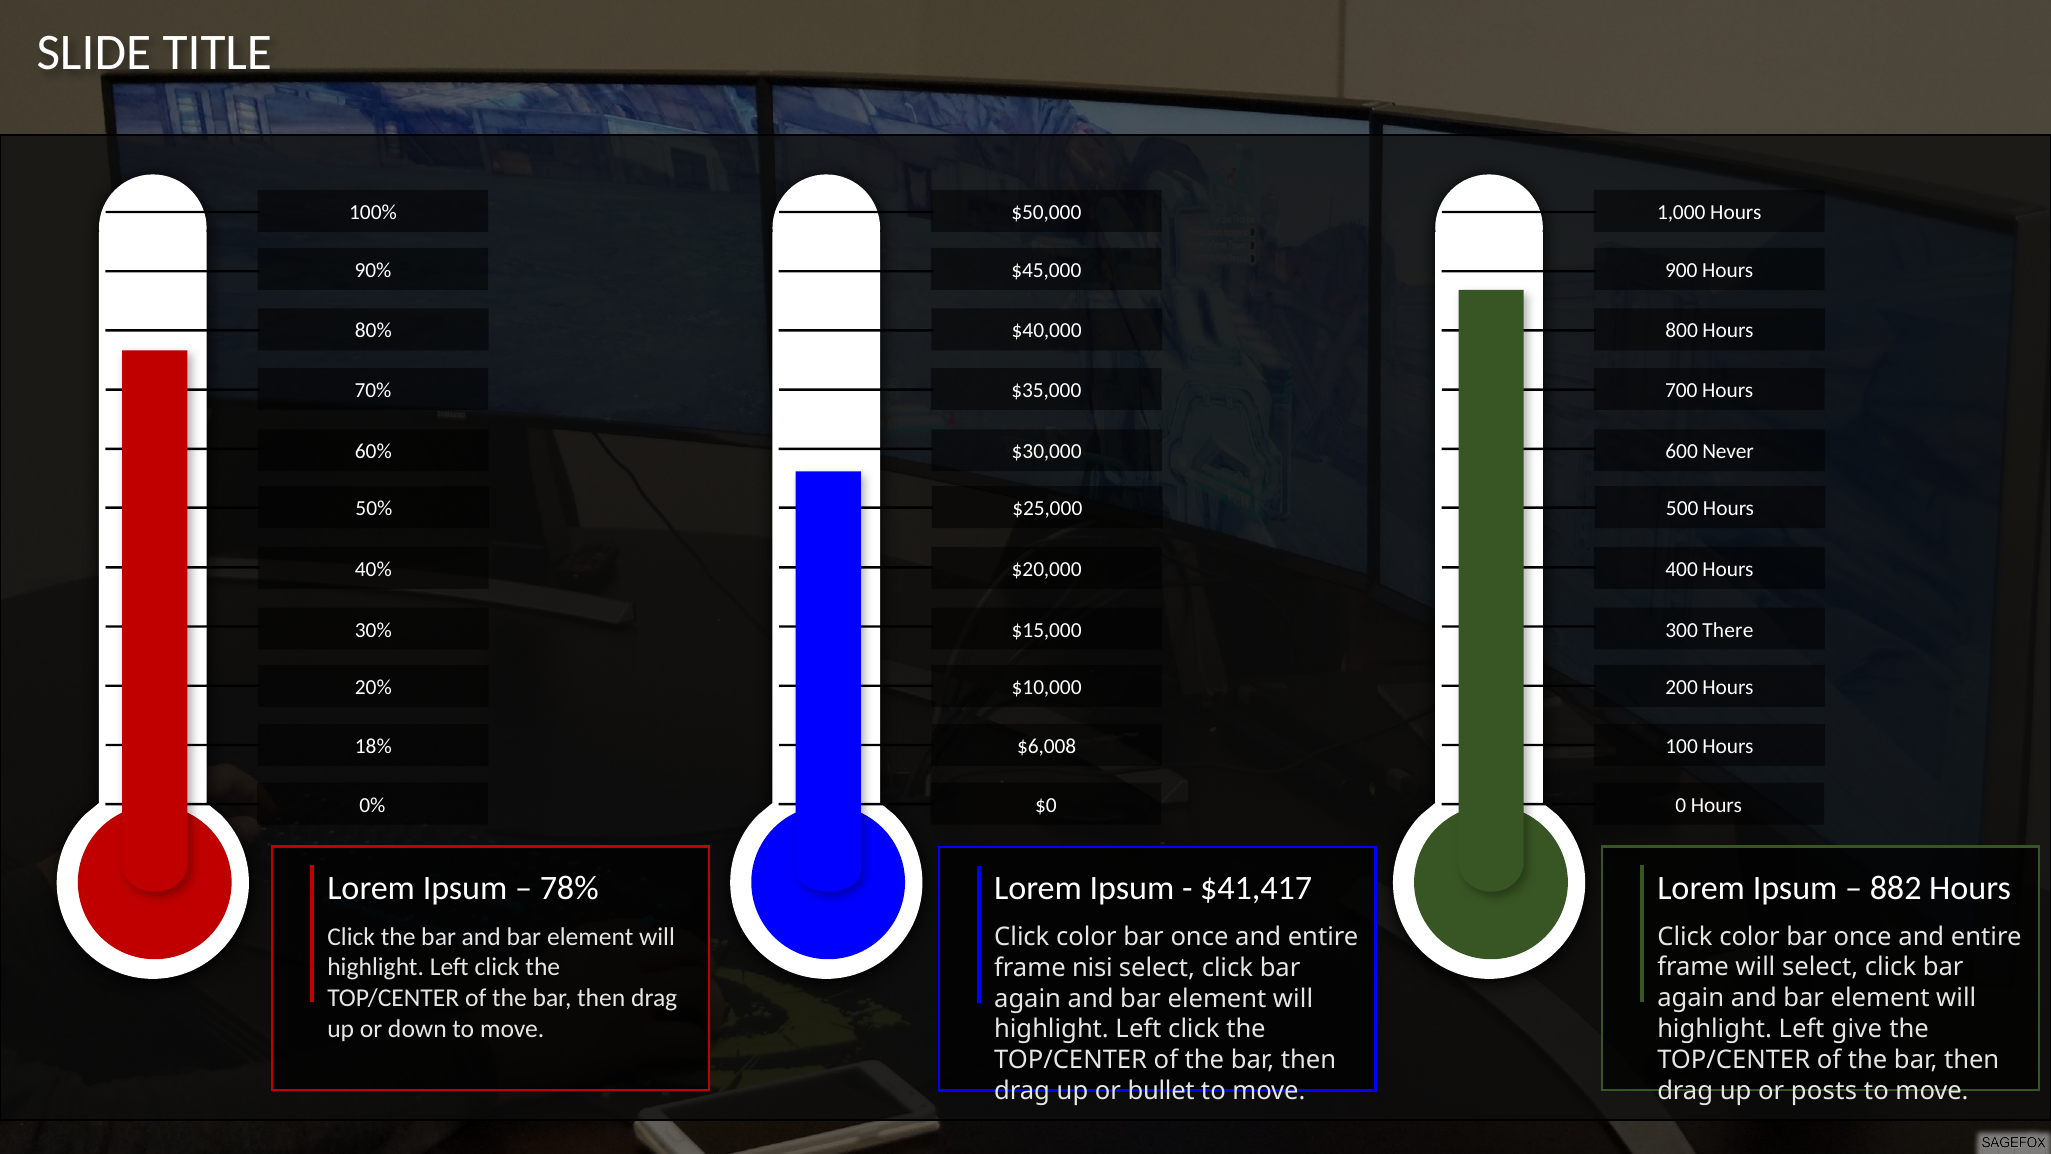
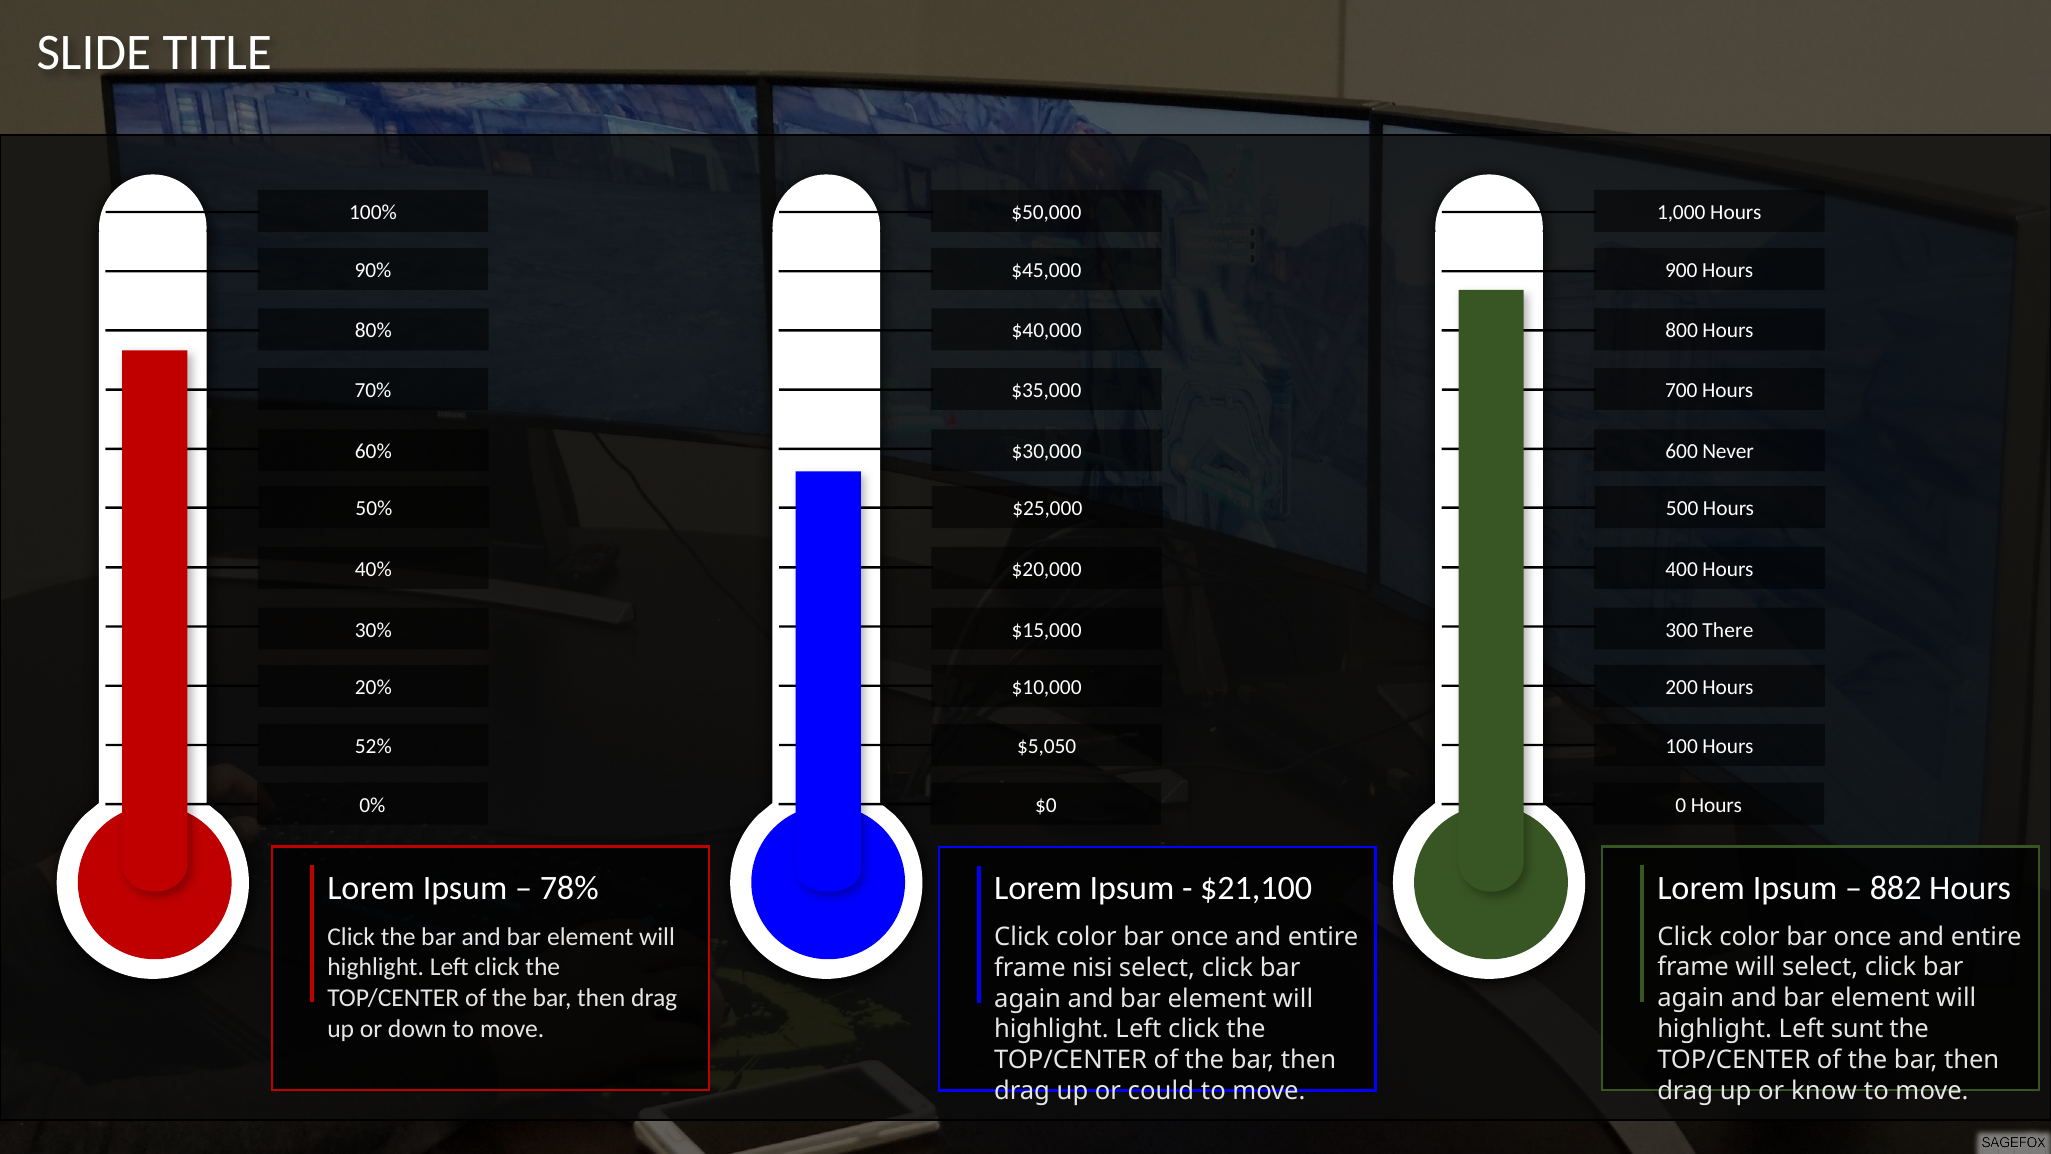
18%: 18% -> 52% (373, 746)
$6,008: $6,008 -> $5,050 (1047, 746)
$41,417: $41,417 -> $21,100 (1256, 888)
give: give -> sunt (1857, 1029)
posts: posts -> know (1824, 1090)
bullet: bullet -> could (1161, 1091)
